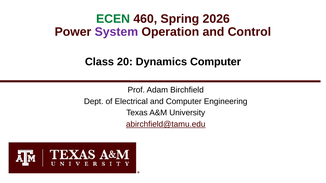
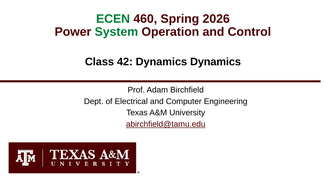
System colour: purple -> green (116, 32)
20: 20 -> 42 (125, 62)
Dynamics Computer: Computer -> Dynamics (216, 62)
